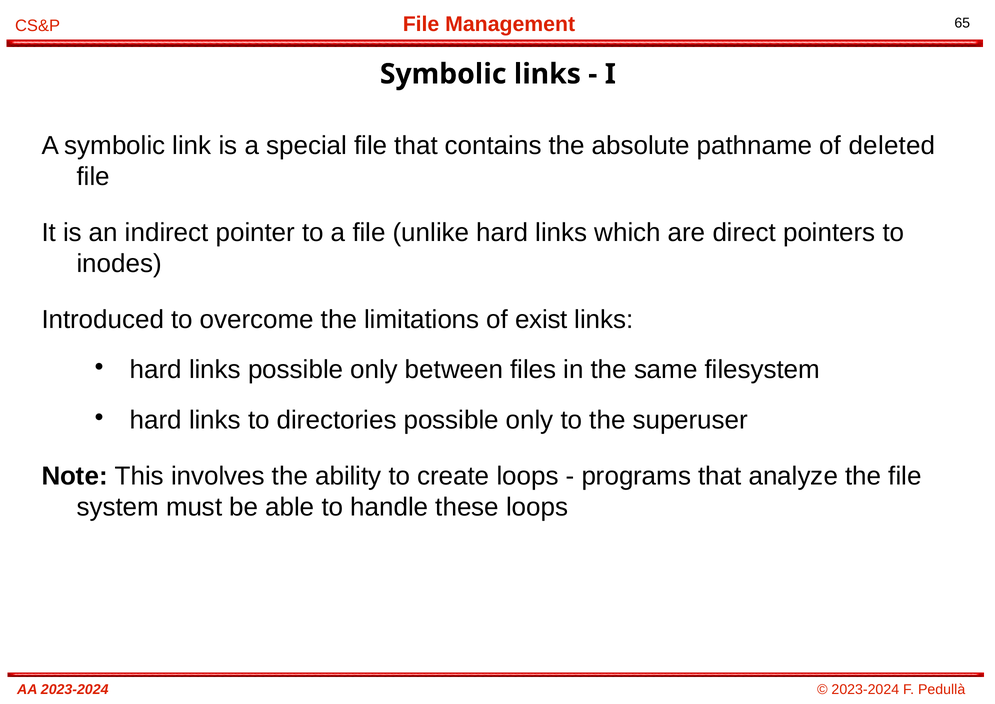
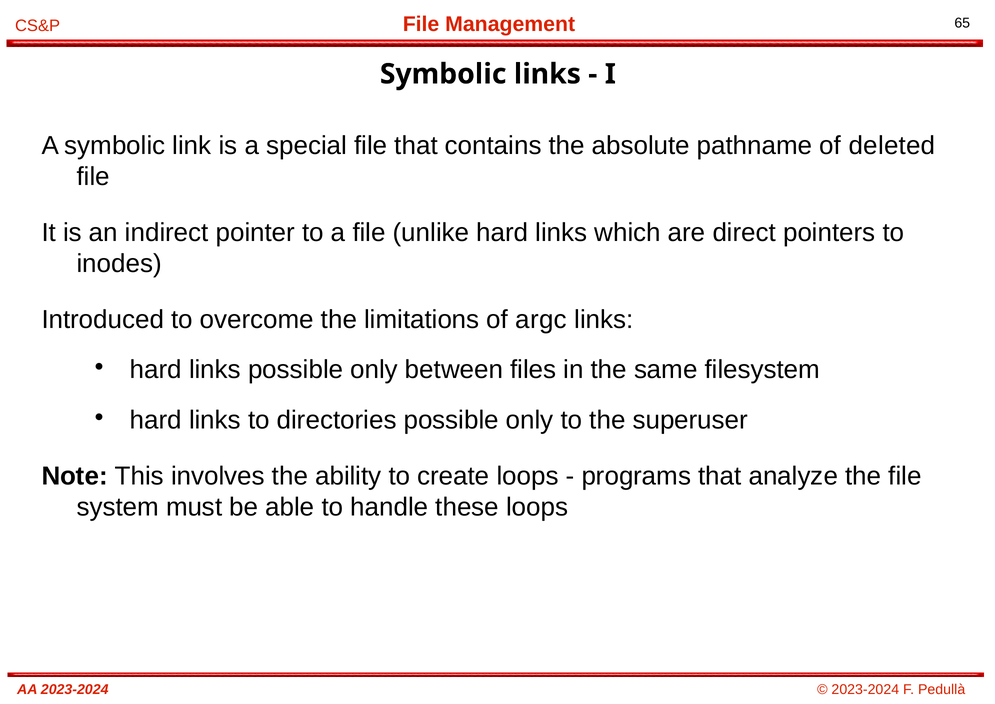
exist: exist -> argc (541, 319)
